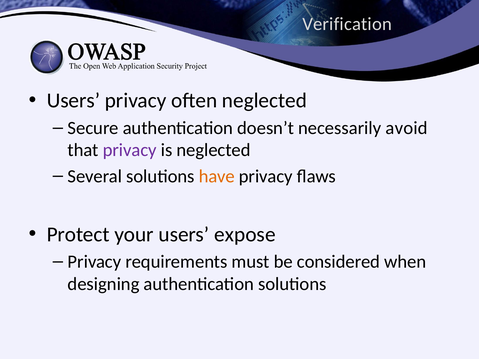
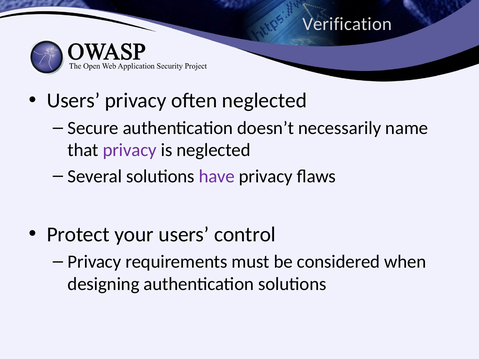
avoid: avoid -> name (407, 128)
have colour: orange -> purple (217, 176)
expose: expose -> control (245, 235)
